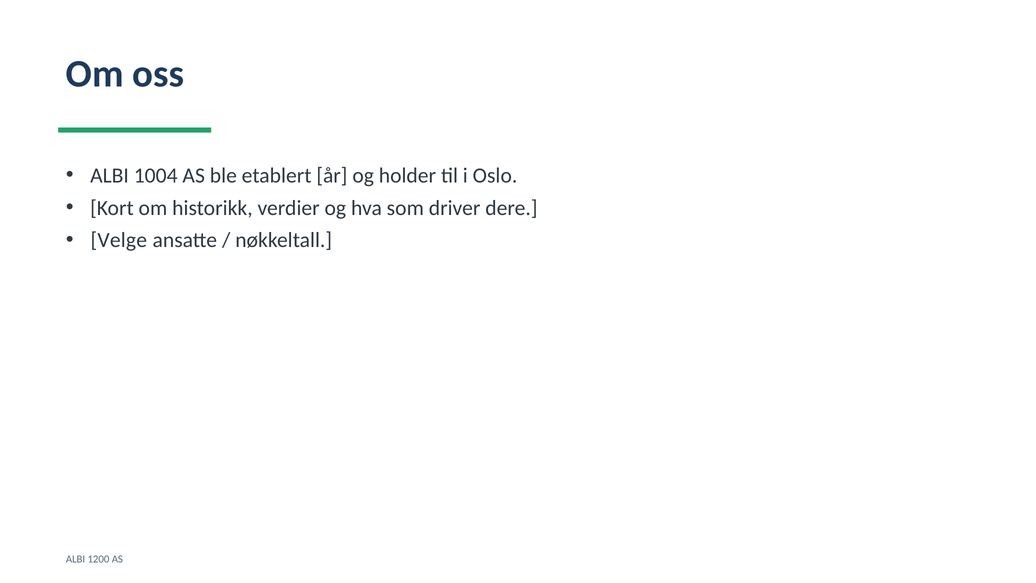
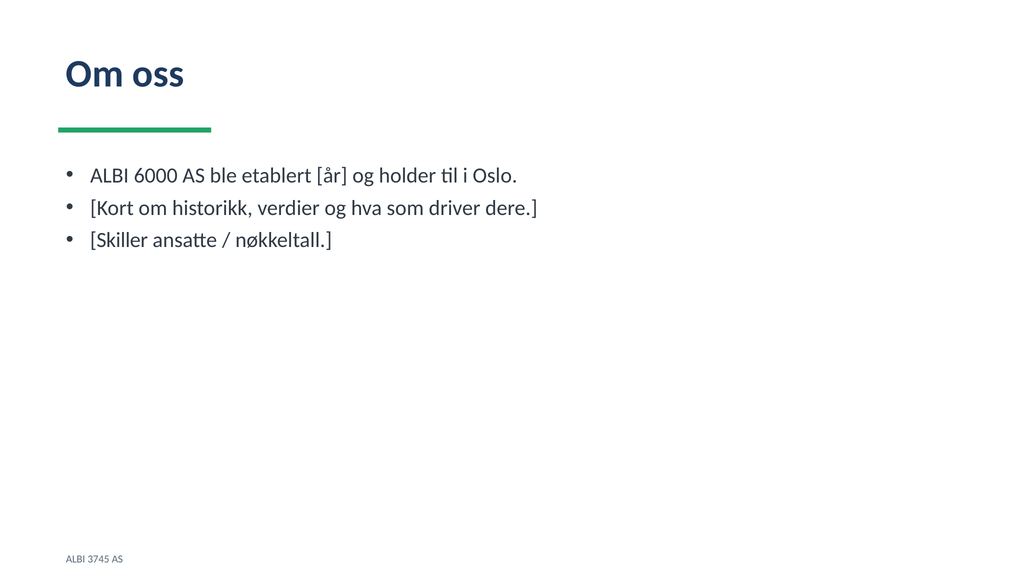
1004: 1004 -> 6000 (156, 175)
Velge: Velge -> Skiller (119, 240)
1200: 1200 -> 3745 (98, 559)
